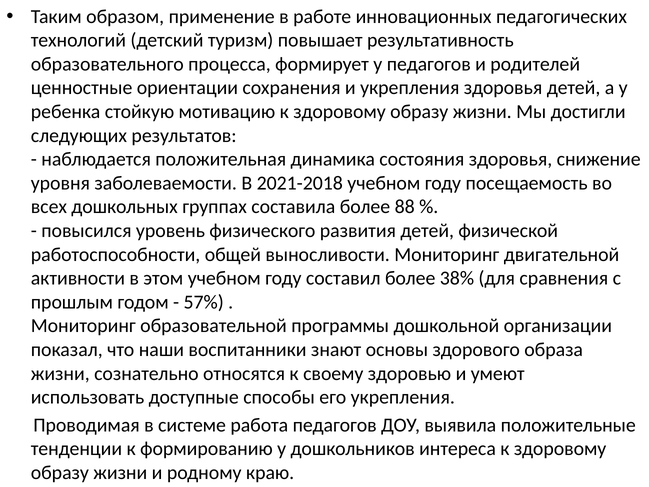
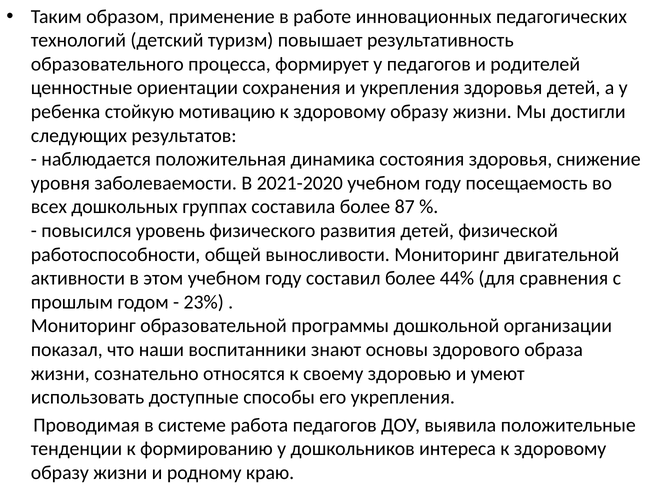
2021-2018: 2021-2018 -> 2021-2020 (300, 183)
88: 88 -> 87 (405, 207)
38%: 38% -> 44% (457, 278)
57%: 57% -> 23% (204, 302)
